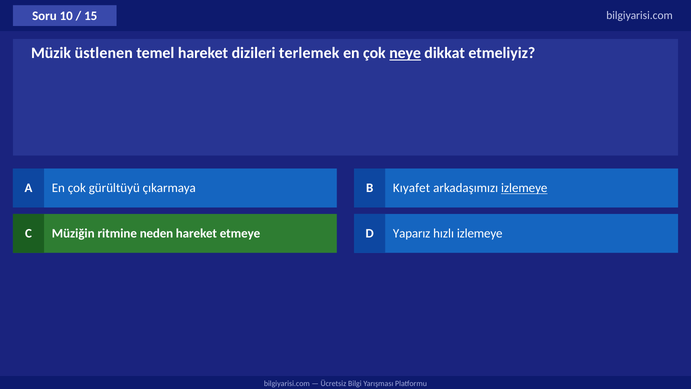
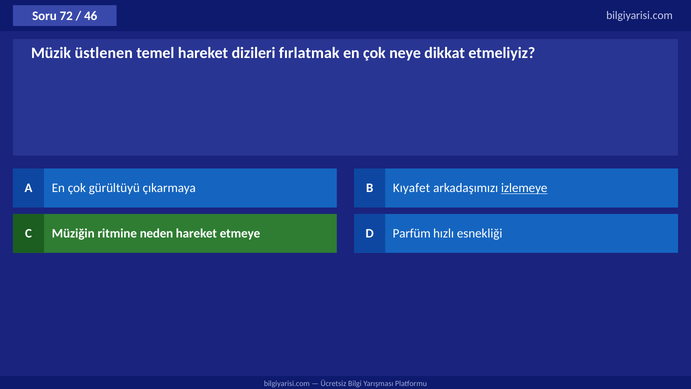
10: 10 -> 72 (66, 16)
15: 15 -> 46 (91, 16)
terlemek: terlemek -> fırlatmak (309, 53)
neye underline: present -> none (405, 53)
Yaparız: Yaparız -> Parfüm (412, 233)
hızlı izlemeye: izlemeye -> esnekliği (480, 233)
